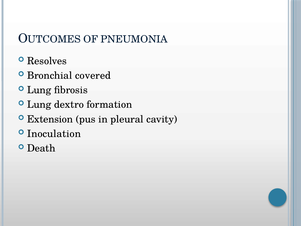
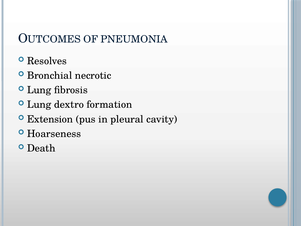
covered: covered -> necrotic (93, 75)
Inoculation: Inoculation -> Hoarseness (54, 134)
